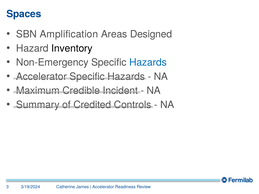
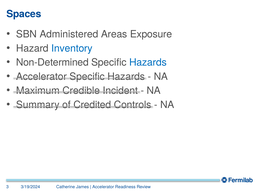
Amplification: Amplification -> Administered (69, 34)
Designed: Designed -> Exposure (151, 34)
Inventory colour: black -> blue (72, 48)
Non-Emergency: Non-Emergency -> Non-Determined (52, 62)
